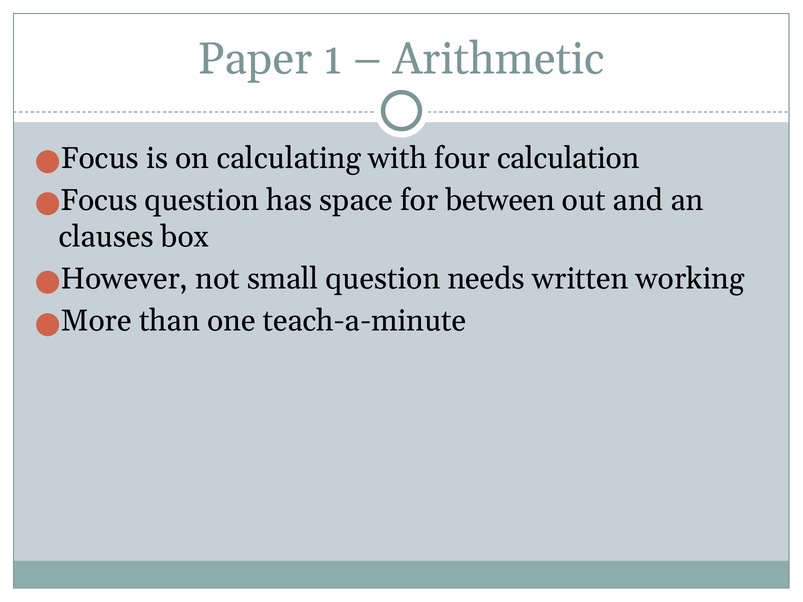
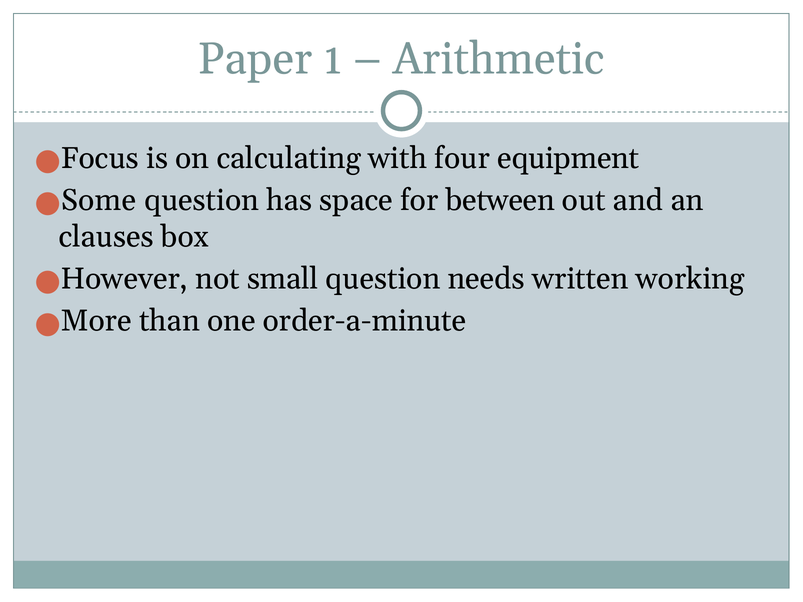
calculation: calculation -> equipment (568, 158)
Focus: Focus -> Some (99, 201)
teach-a-minute: teach-a-minute -> order-a-minute (365, 321)
